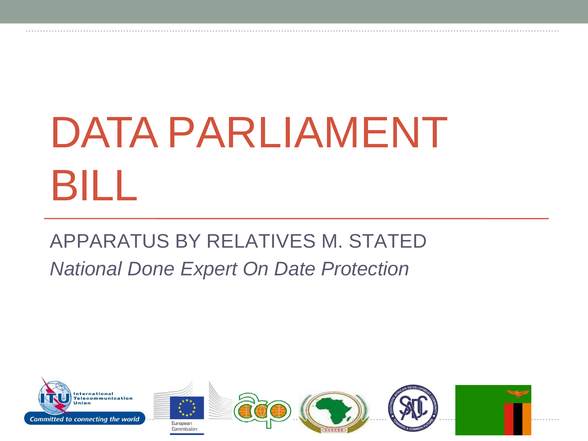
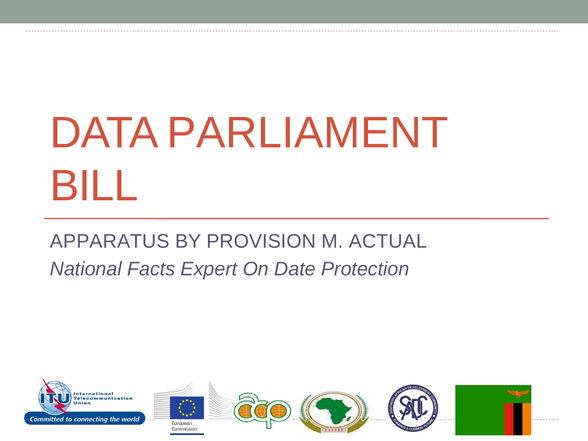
RELATIVES: RELATIVES -> PROVISION (261, 241)
STATED: STATED -> ACTUAL (388, 241)
Done: Done -> Facts (151, 269)
